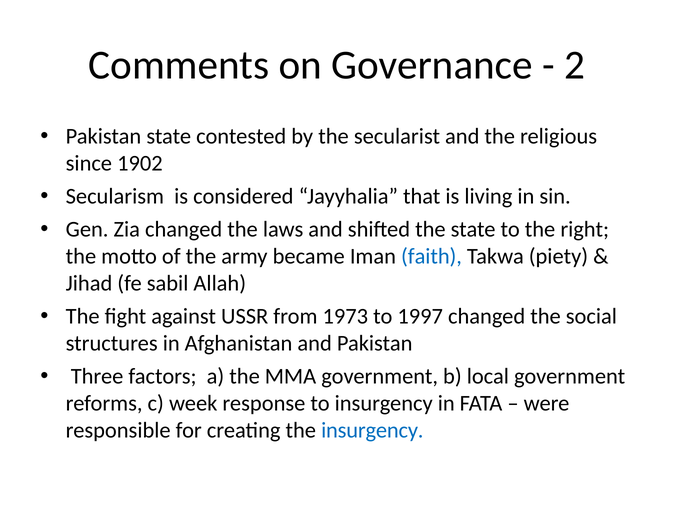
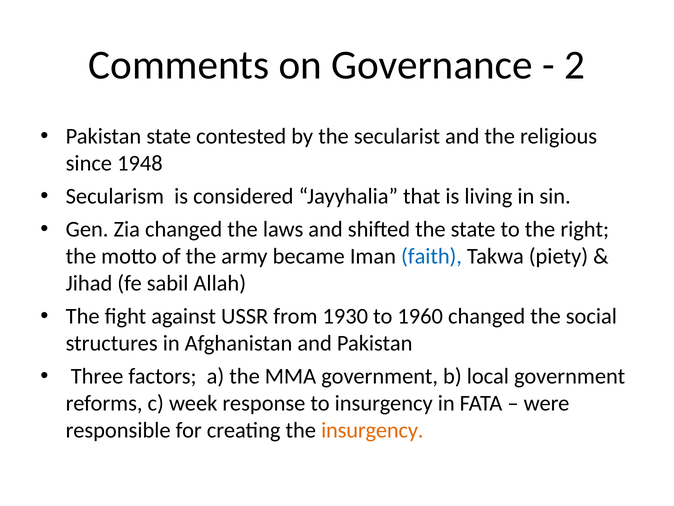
1902: 1902 -> 1948 (140, 163)
1973: 1973 -> 1930 (345, 316)
1997: 1997 -> 1960 (420, 316)
insurgency colour: blue -> orange (372, 430)
